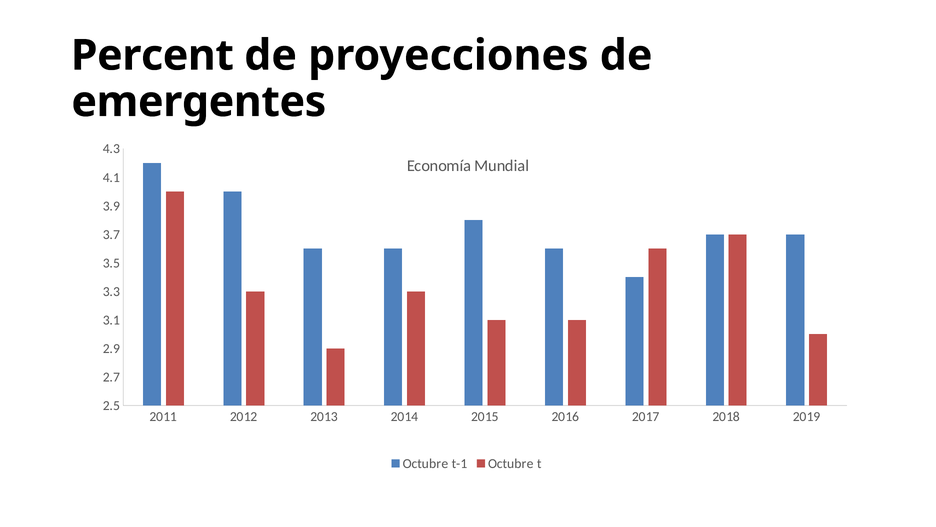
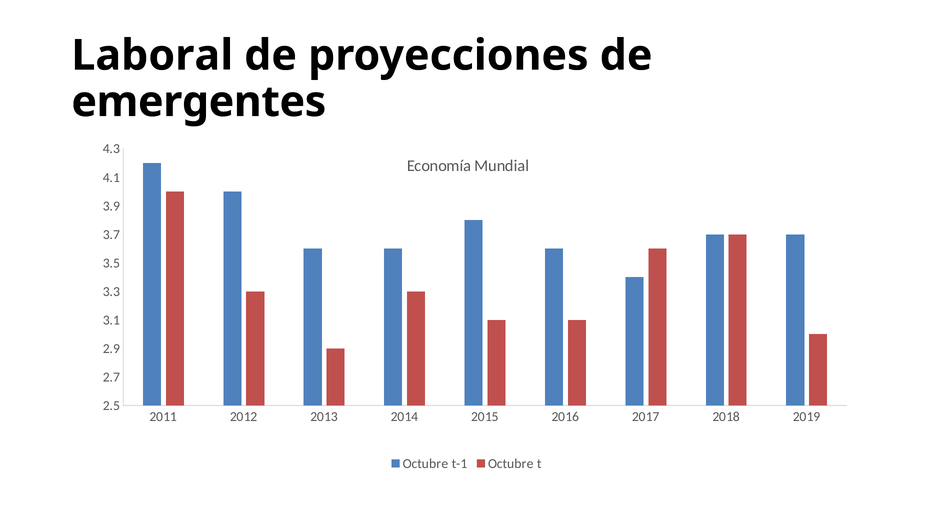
Percent: Percent -> Laboral (152, 55)
